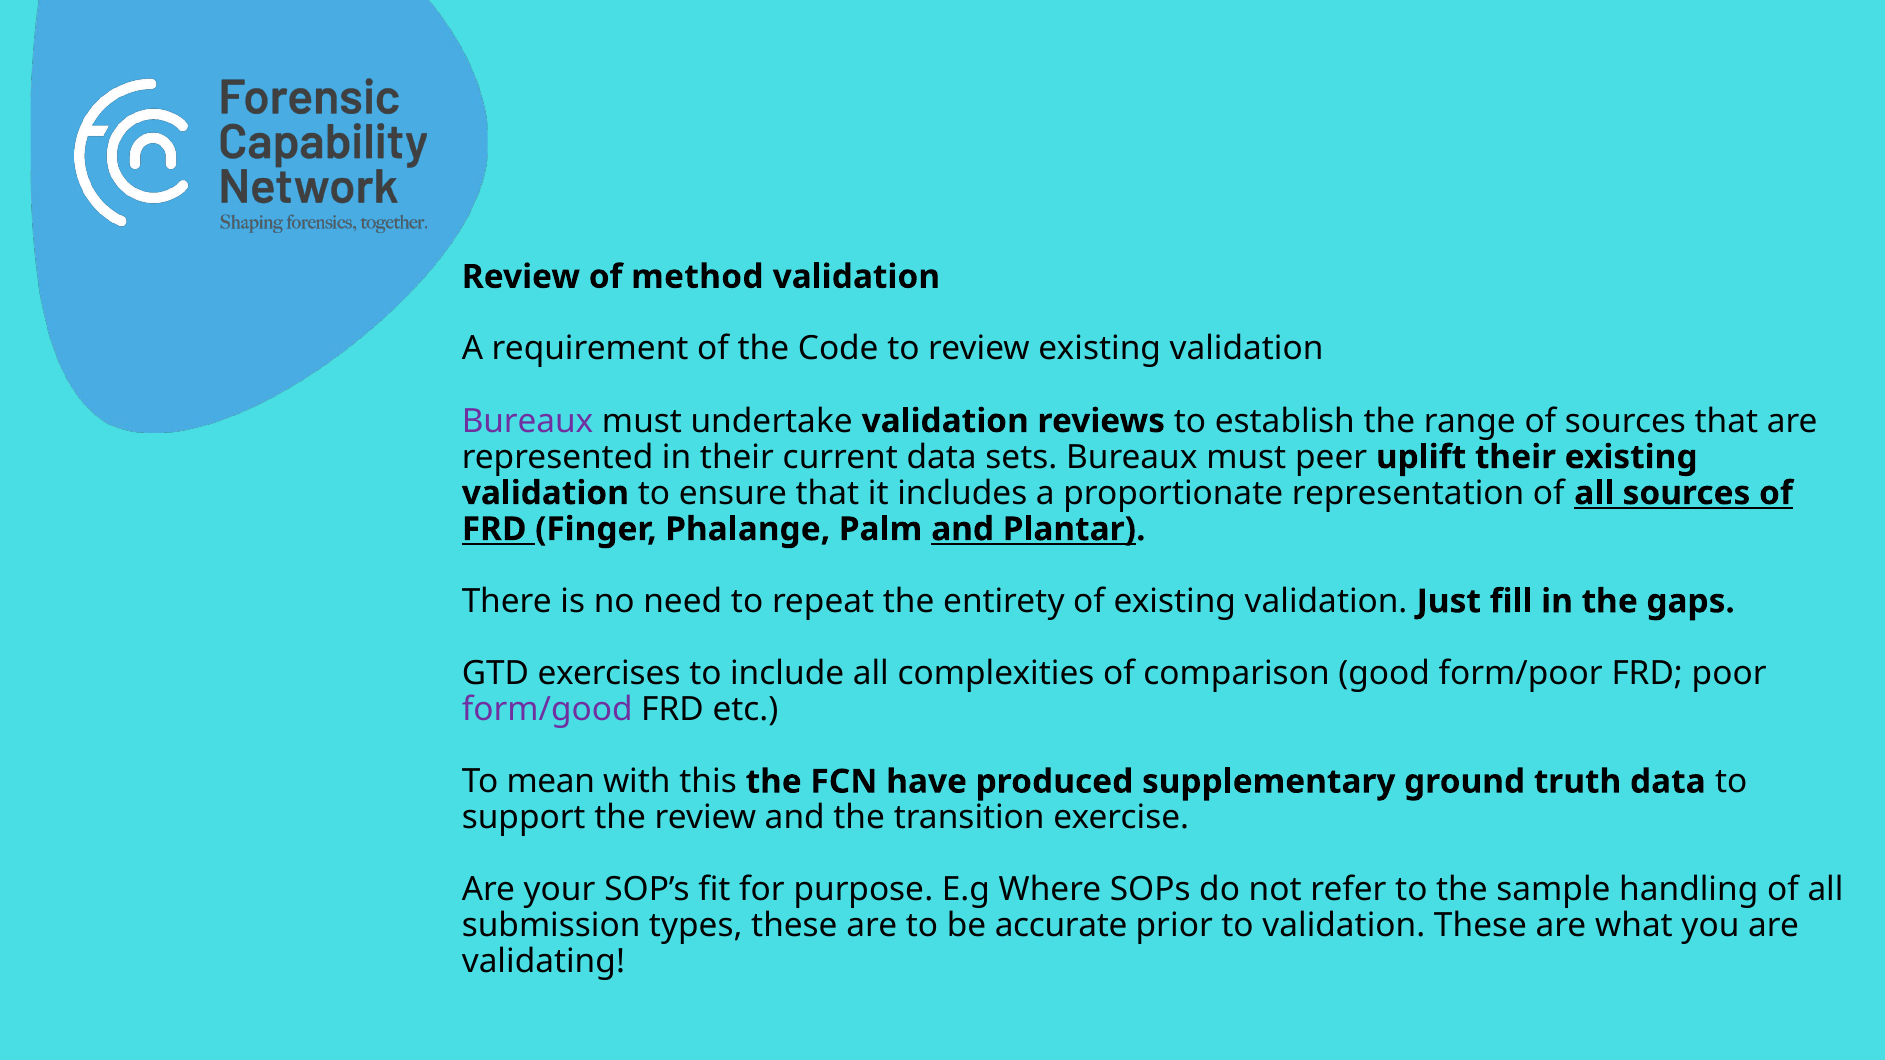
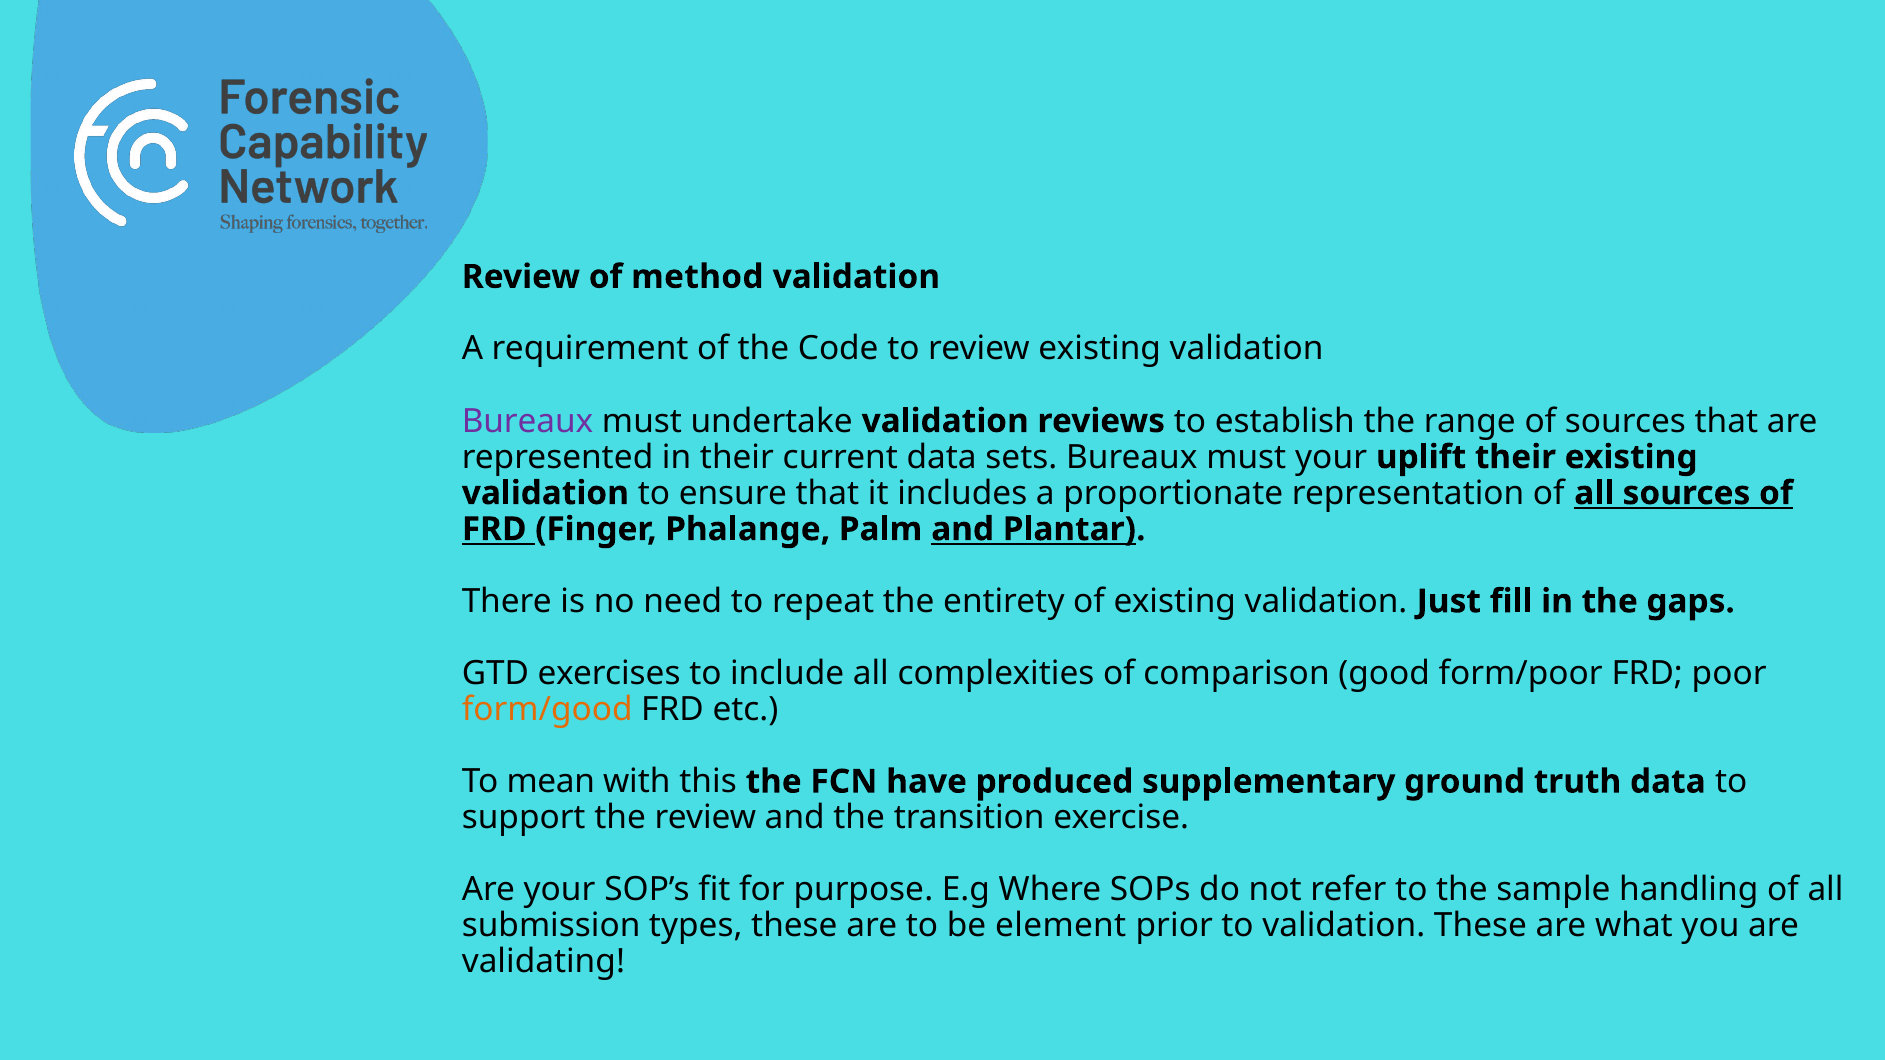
must peer: peer -> your (1331, 457)
form/good colour: purple -> orange (547, 710)
accurate: accurate -> element (1061, 926)
